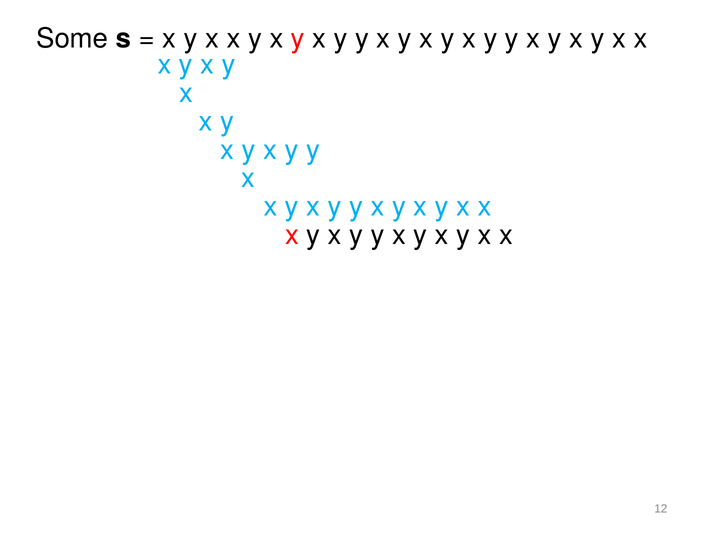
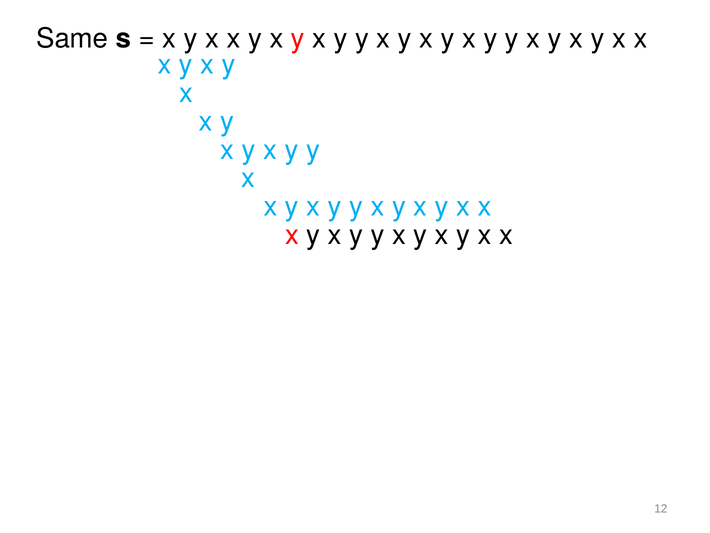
Some: Some -> Same (72, 39)
